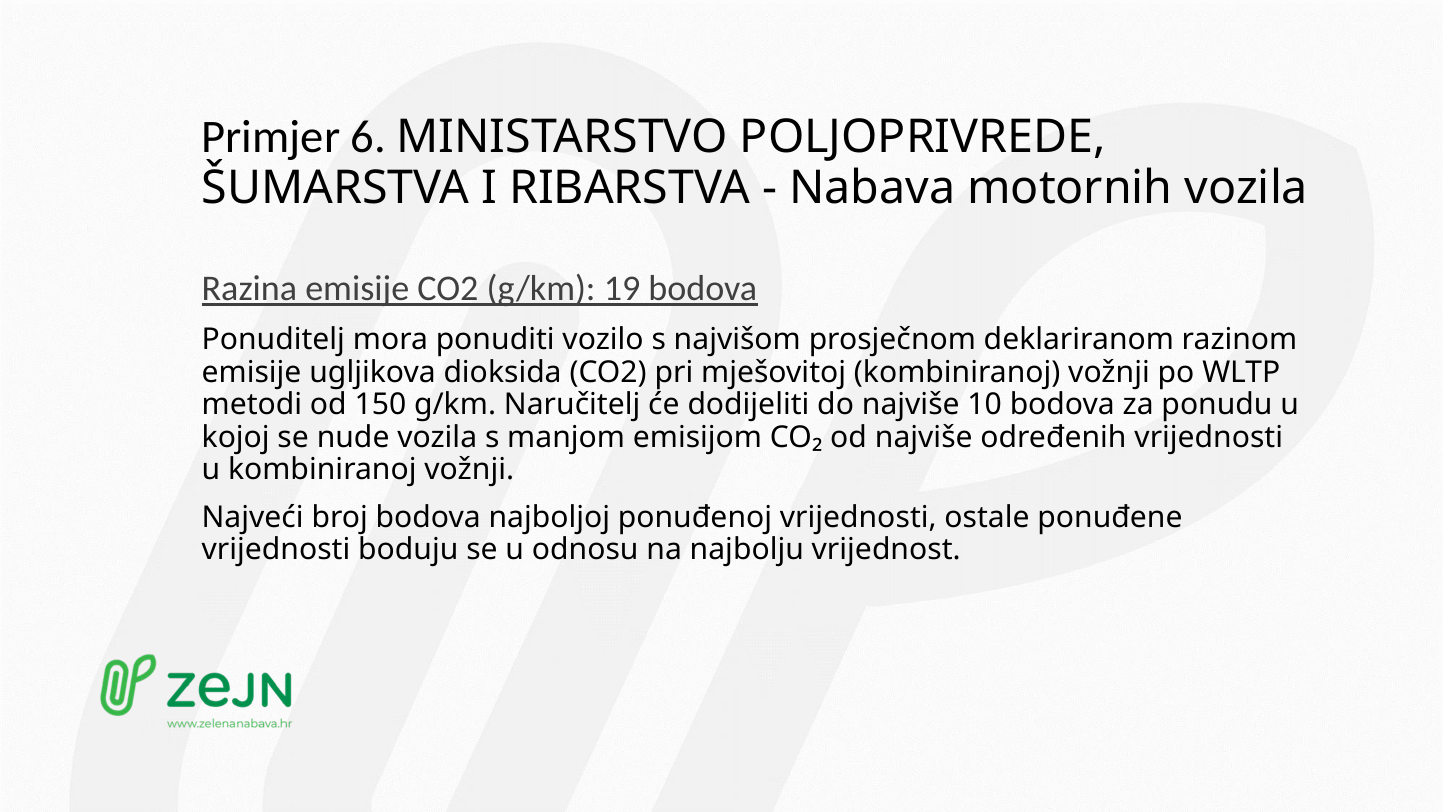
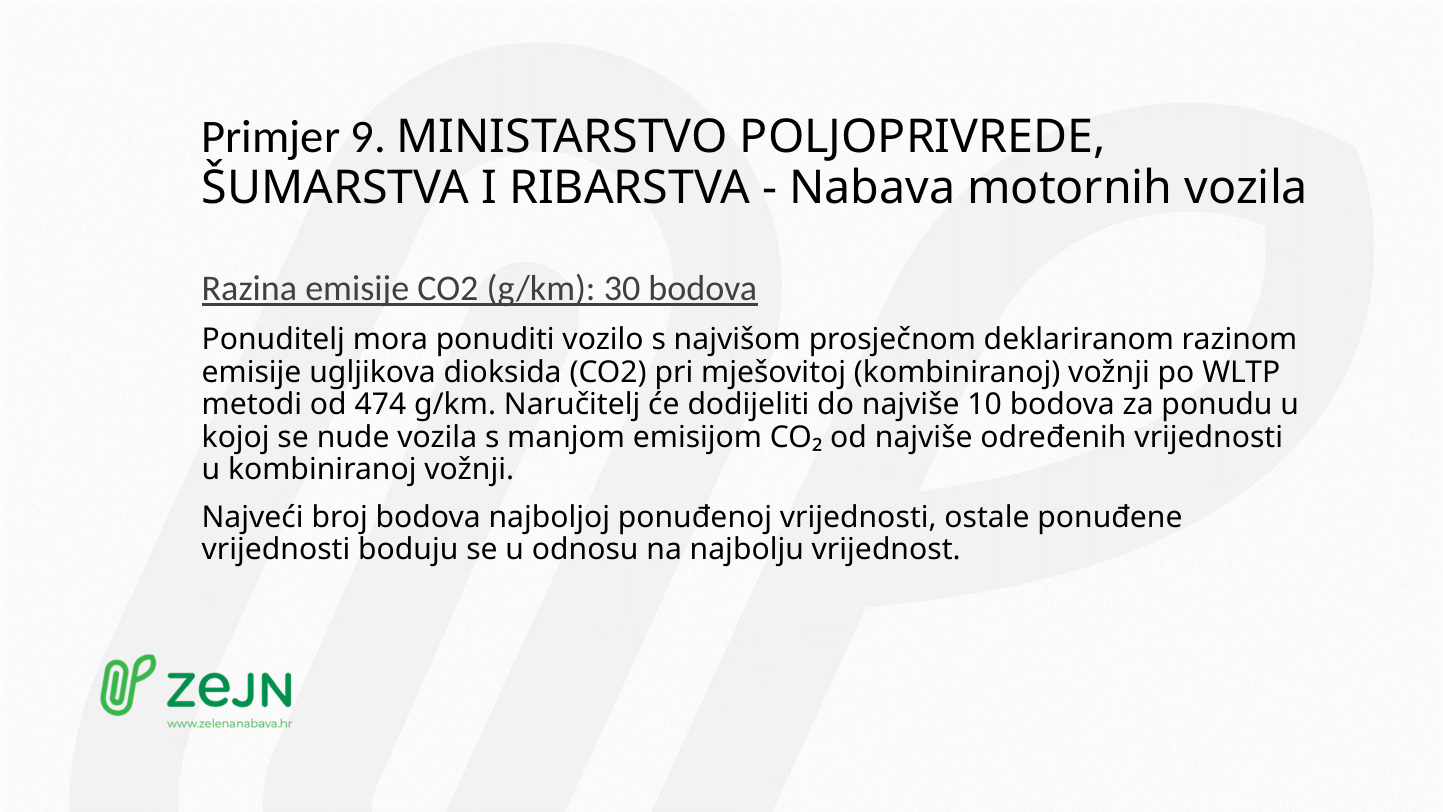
6: 6 -> 9 (368, 137)
19: 19 -> 30 (622, 289)
150: 150 -> 474 (380, 405)
